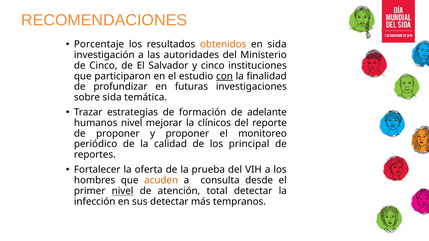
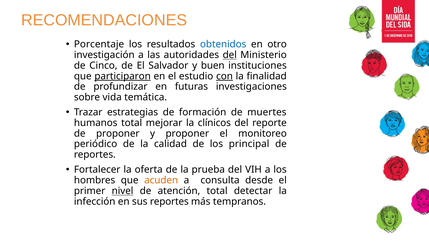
obtenidos colour: orange -> blue (223, 44)
en sida: sida -> otro (277, 44)
del underline: none -> present (230, 55)
y cinco: cinco -> buen (213, 66)
participaron underline: none -> present (123, 76)
sobre sida: sida -> vida (112, 97)
adelante: adelante -> muertes (267, 112)
humanos nivel: nivel -> total (132, 123)
sus detectar: detectar -> reportes (169, 202)
